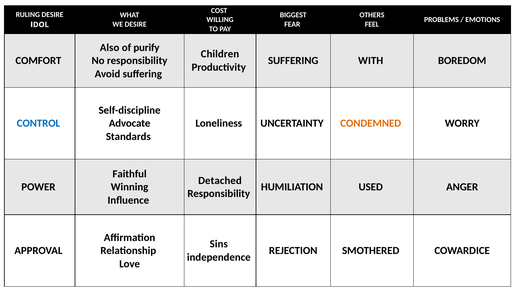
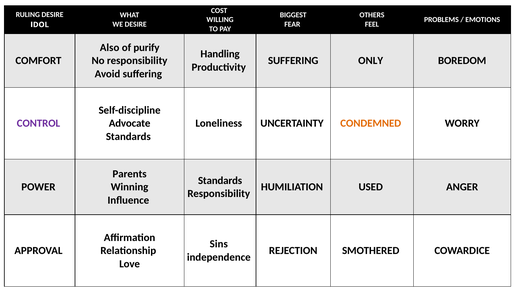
Children: Children -> Handling (220, 54)
WITH: WITH -> ONLY (371, 61)
CONTROL colour: blue -> purple (38, 124)
Faithful: Faithful -> Parents (130, 174)
Detached: Detached -> Standards (220, 181)
